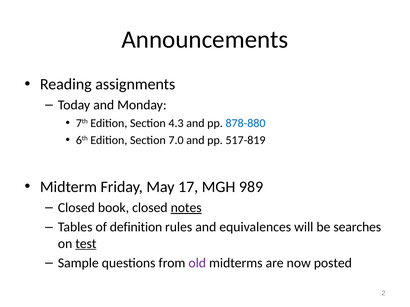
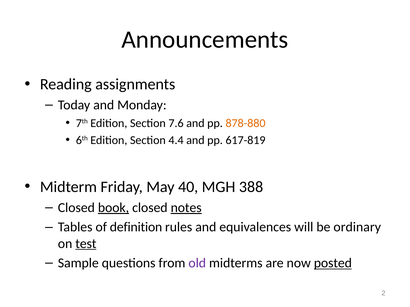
4.3: 4.3 -> 7.6 (176, 123)
878-880 colour: blue -> orange (246, 123)
7.0: 7.0 -> 4.4 (176, 140)
517-819: 517-819 -> 617-819 (246, 140)
17: 17 -> 40 (188, 187)
989: 989 -> 388 (251, 187)
book underline: none -> present (114, 208)
searches: searches -> ordinary (357, 228)
posted underline: none -> present (333, 264)
